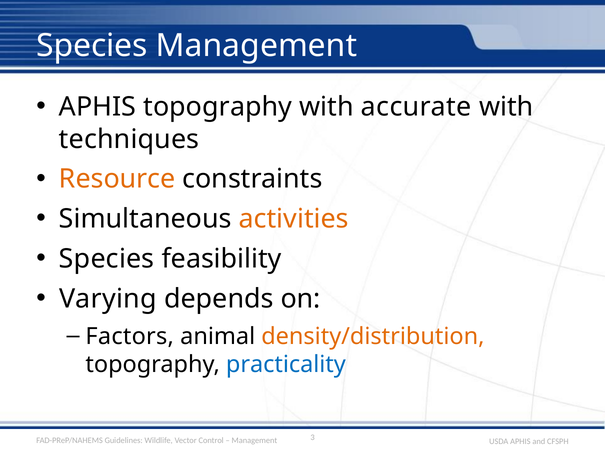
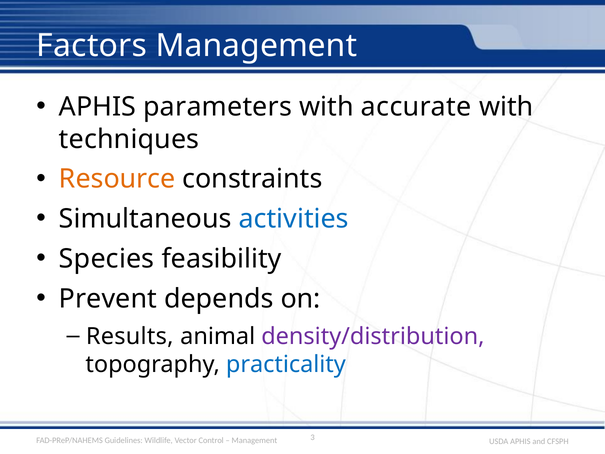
Species: Species -> Factors (92, 46)
APHIS topography: topography -> parameters (218, 107)
activities colour: orange -> blue (294, 219)
Varying: Varying -> Prevent (108, 299)
Factors: Factors -> Results (130, 336)
density/distribution colour: orange -> purple (373, 336)
